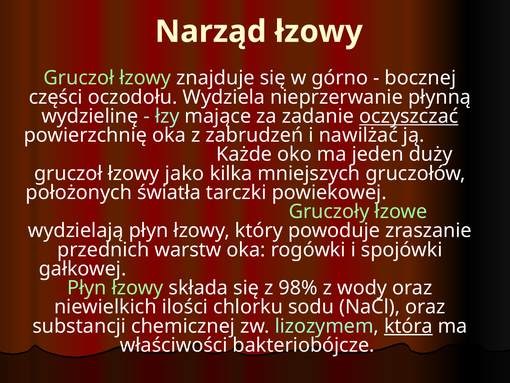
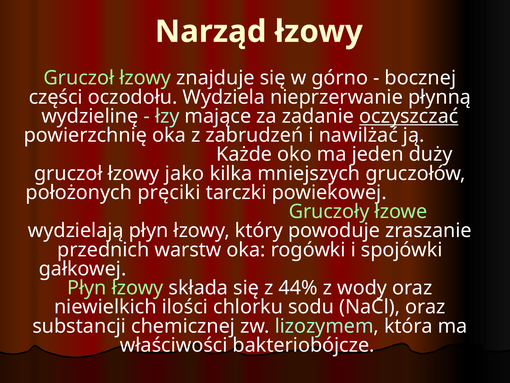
światła: światła -> pręciki (169, 192)
98%: 98% -> 44% (298, 288)
która underline: present -> none (408, 326)
